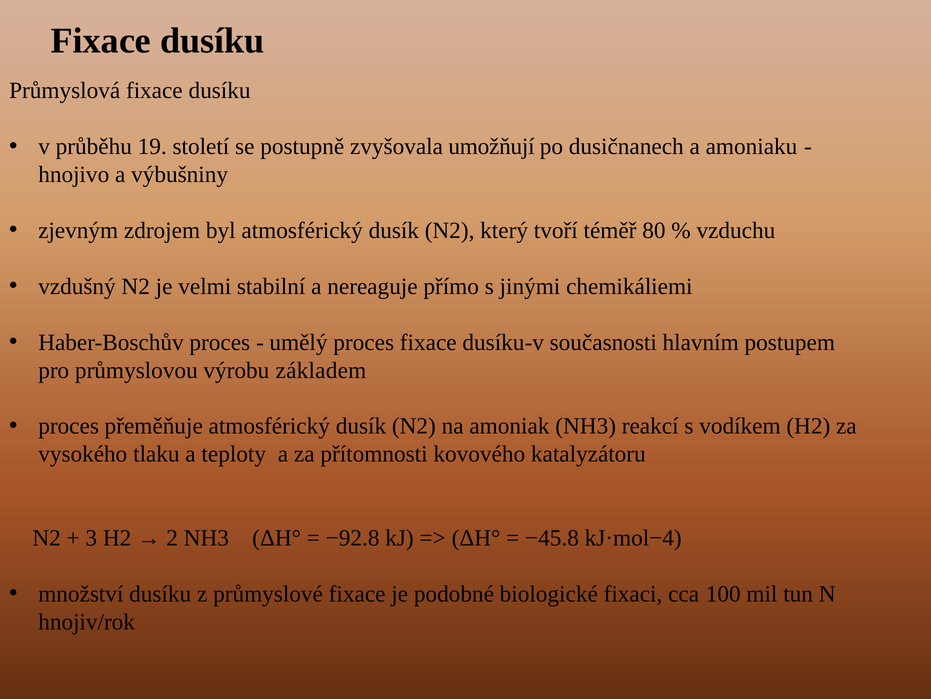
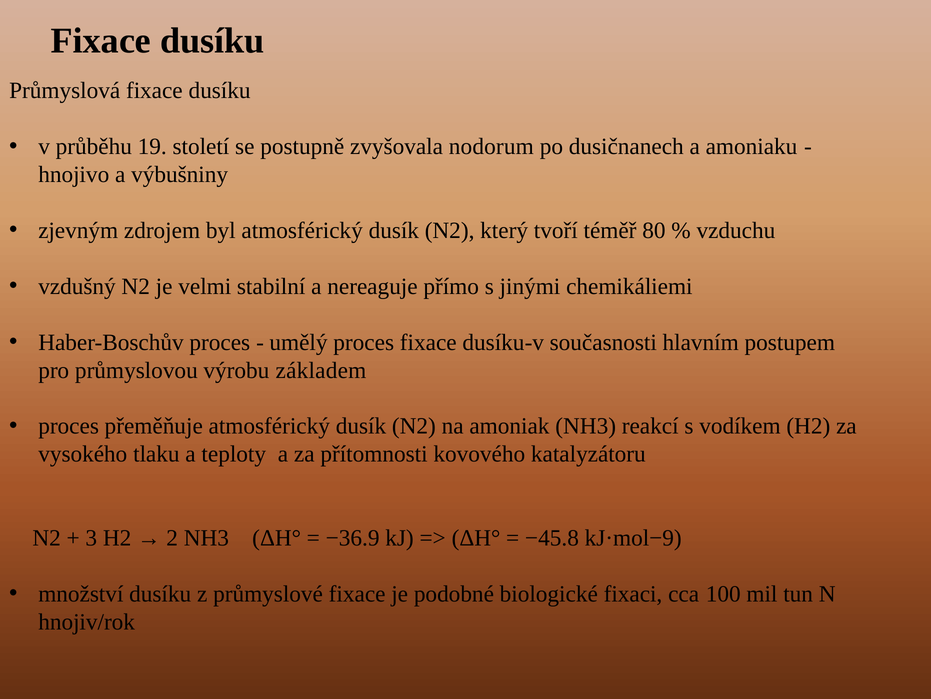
umožňují: umožňují -> nodorum (491, 147)
−92.8: −92.8 -> −36.9 (353, 538)
kJ·mol−4: kJ·mol−4 -> kJ·mol−9 (633, 538)
